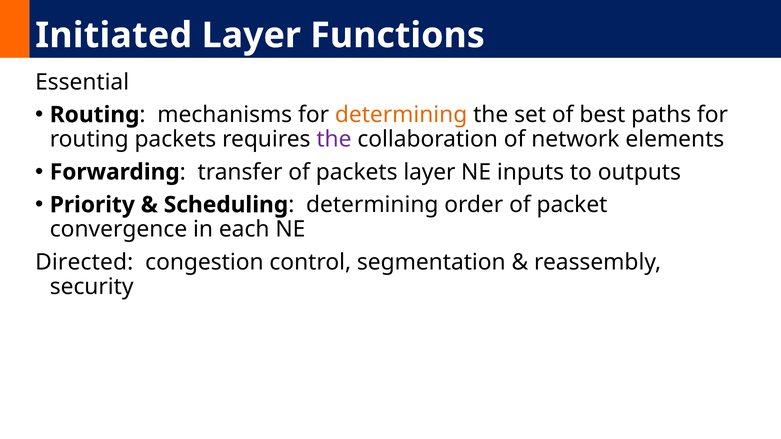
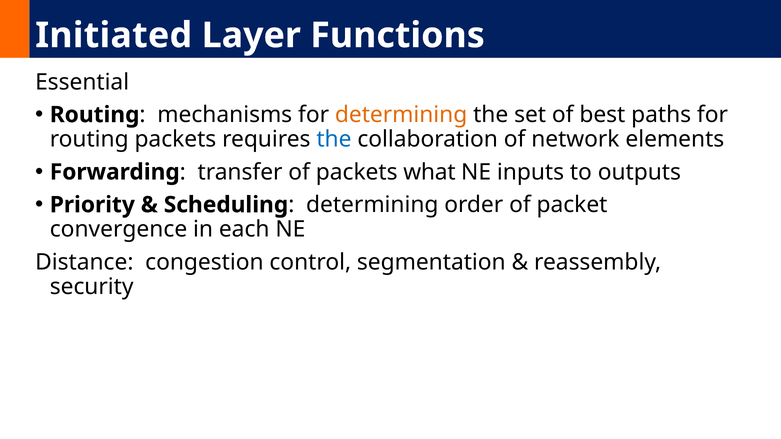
the colour: purple -> blue (334, 139)
packets layer: layer -> what (429, 172)
Directed: Directed -> Distance (84, 262)
